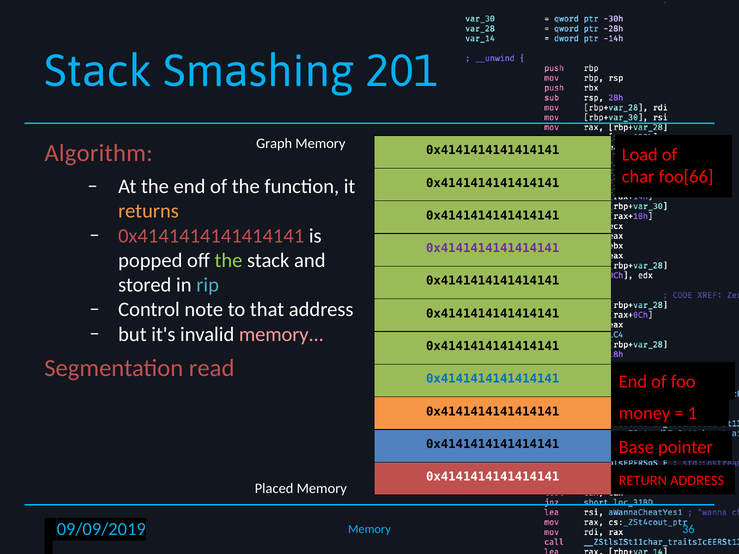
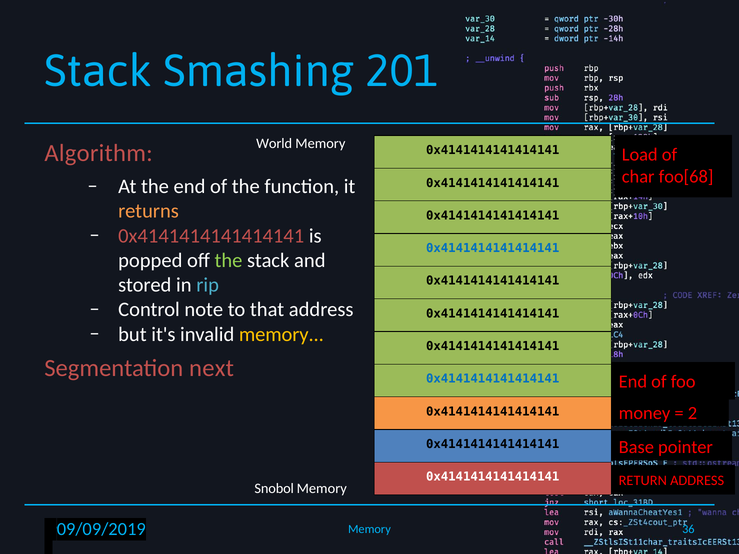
Graph: Graph -> World (274, 144)
foo[66: foo[66 -> foo[68 (686, 177)
0x4141414141414141 colour: purple -> blue (493, 248)
memory colour: pink -> yellow (281, 334)
read: read -> next (212, 368)
1: 1 -> 2 (692, 413)
Placed: Placed -> Snobol (274, 489)
